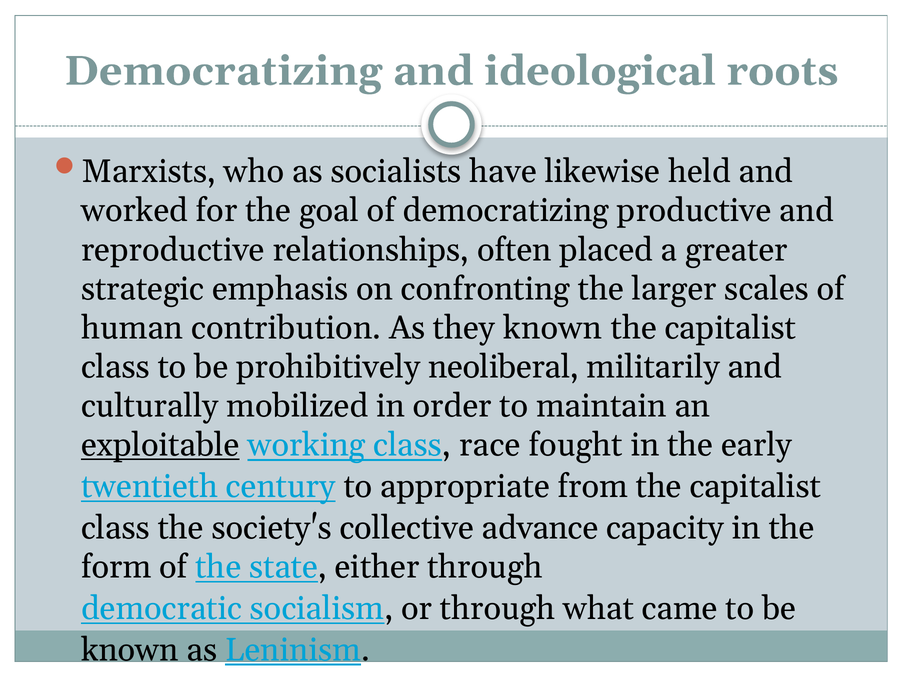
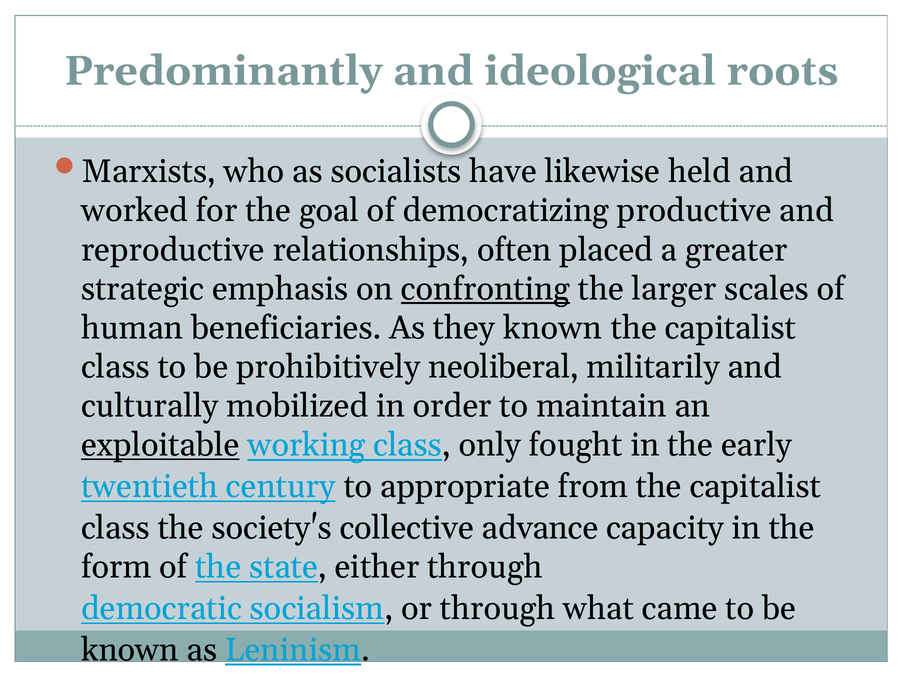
Democratizing: Democratizing -> Predominantly (223, 71)
confronting underline: none -> present (485, 289)
contribution: contribution -> beneficiaries (286, 328)
race: race -> only (490, 445)
